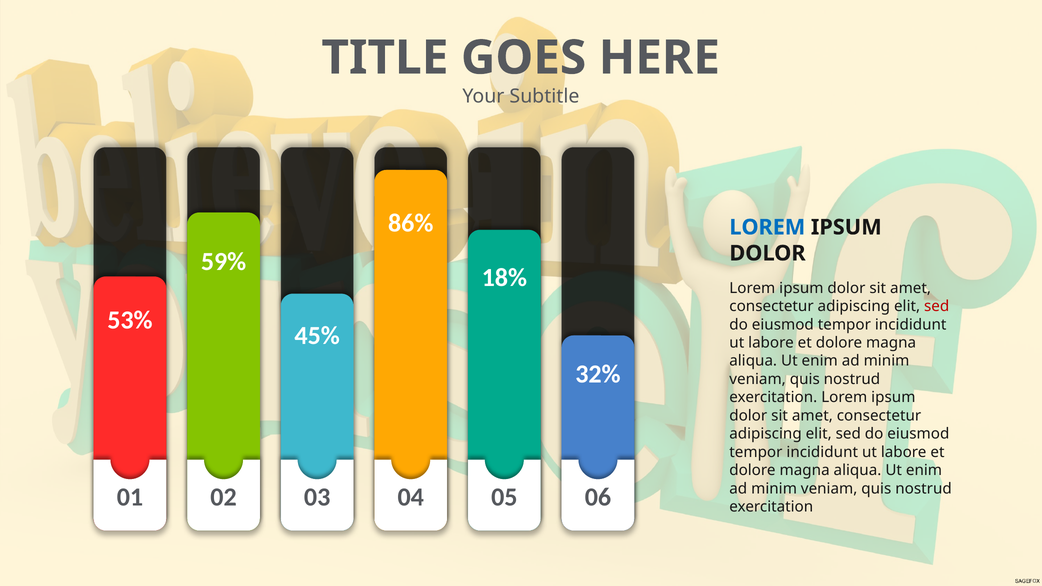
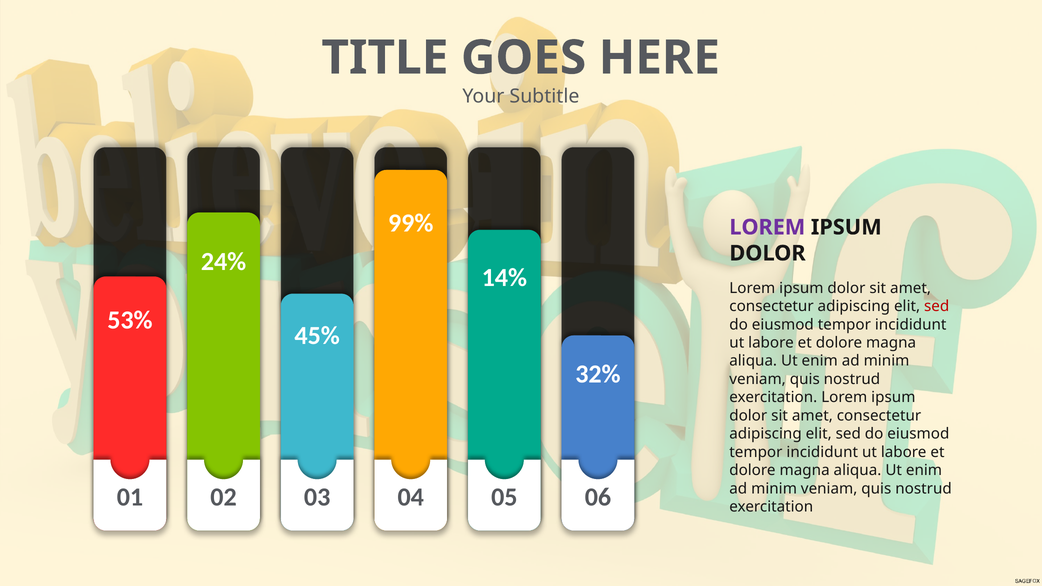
86%: 86% -> 99% (411, 223)
LOREM colour: blue -> purple (767, 227)
59%: 59% -> 24% (224, 262)
18%: 18% -> 14% (504, 278)
